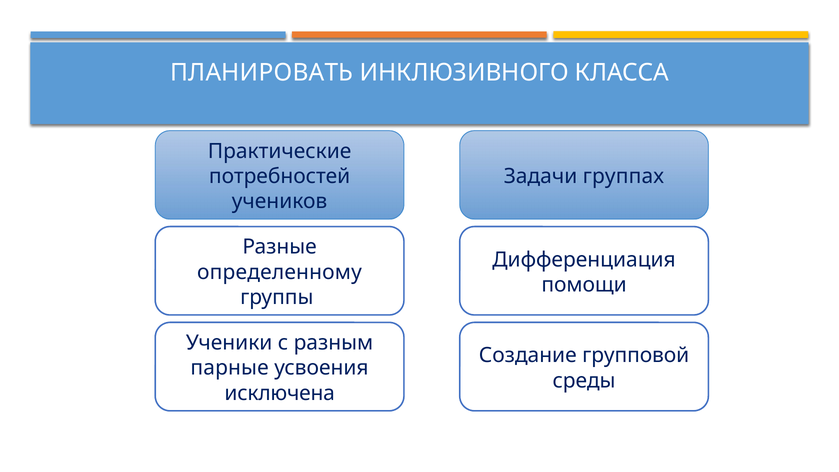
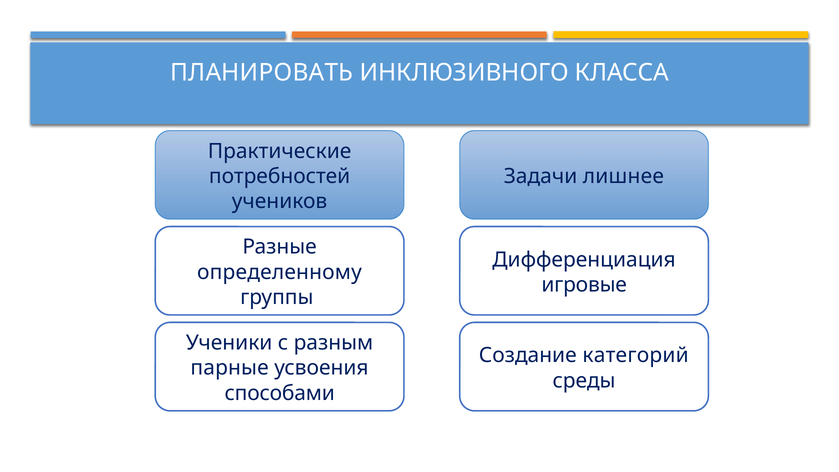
группах: группах -> лишнее (623, 176)
помощи: помощи -> игровые (584, 285)
групповой: групповой -> категорий (636, 355)
исключена: исключена -> способами (280, 393)
